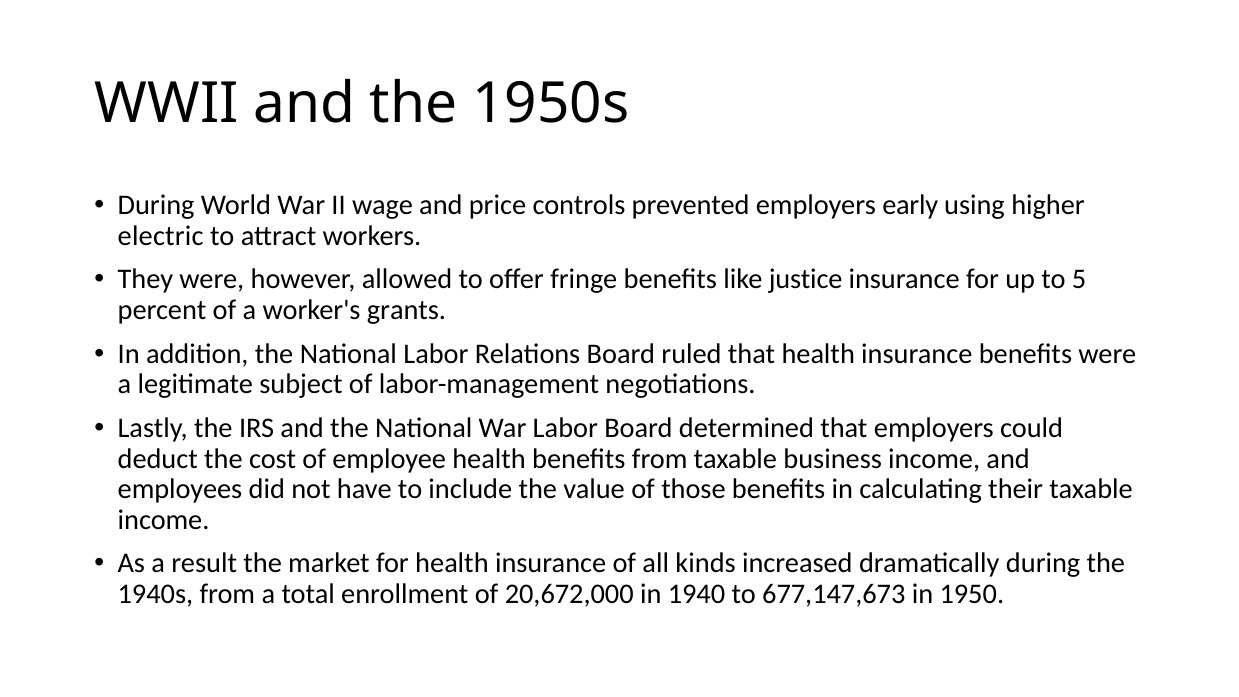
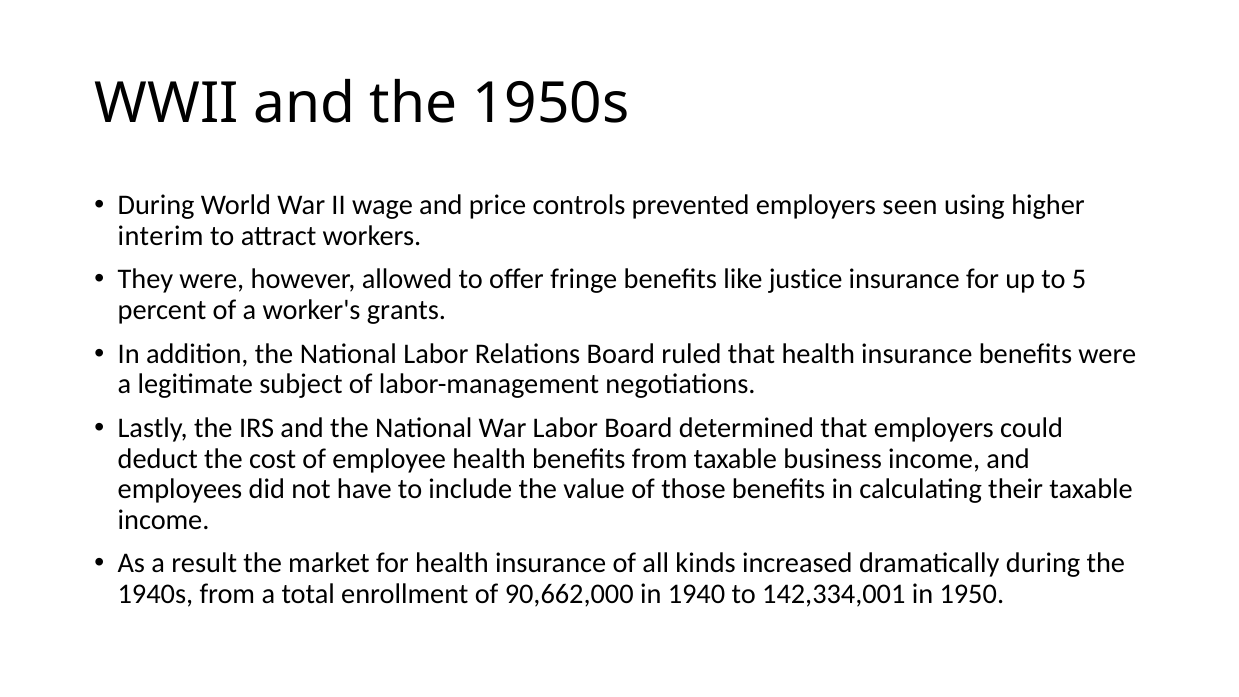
early: early -> seen (910, 205)
electric: electric -> interim (161, 236)
20,672,000: 20,672,000 -> 90,662,000 (569, 594)
677,147,673: 677,147,673 -> 142,334,001 (834, 594)
